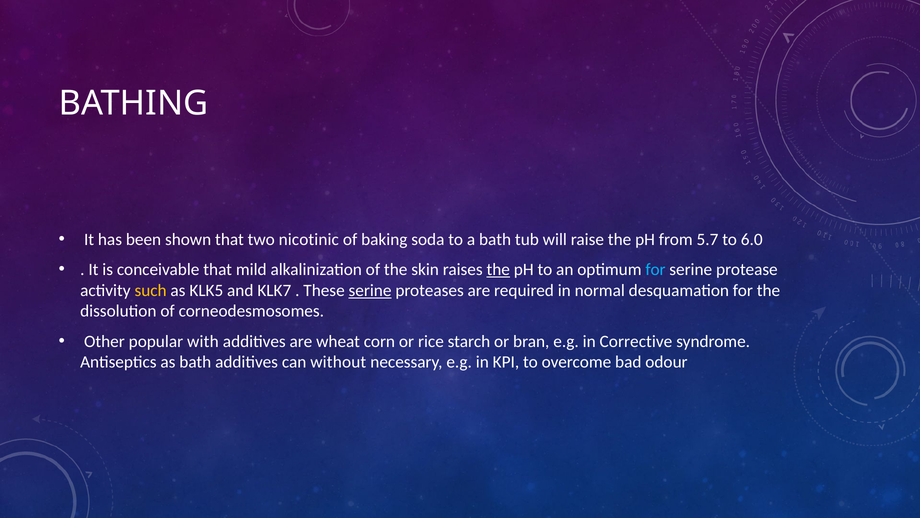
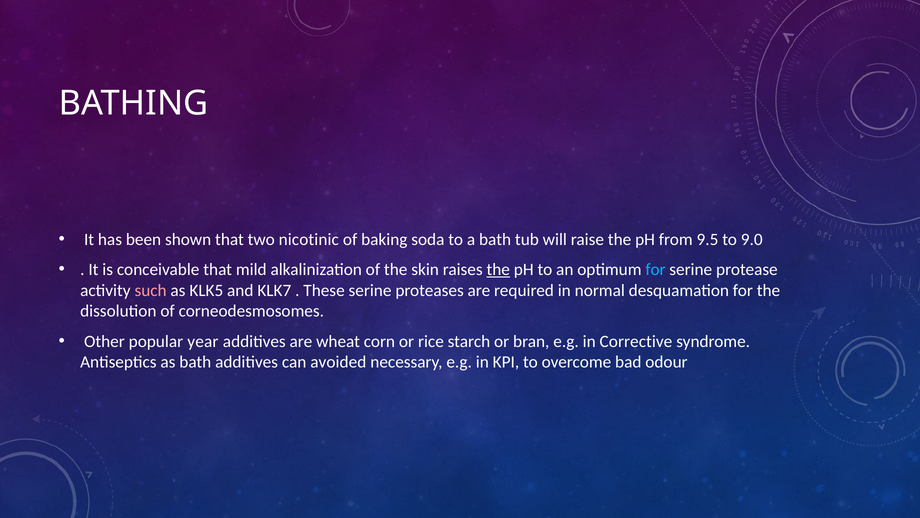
5.7: 5.7 -> 9.5 (707, 239)
6.0: 6.0 -> 9.0 (752, 239)
such colour: yellow -> pink (151, 290)
serine underline: present -> none (370, 290)
with: with -> year (203, 341)
without: without -> avoided (338, 362)
